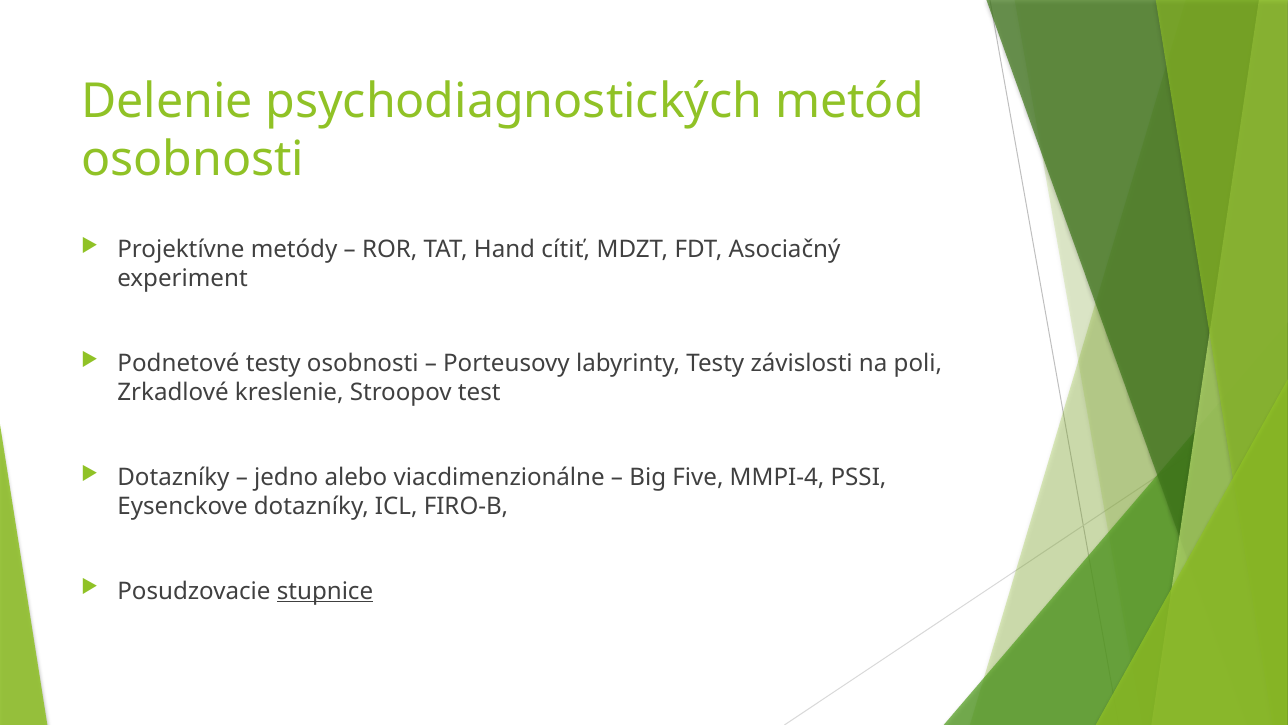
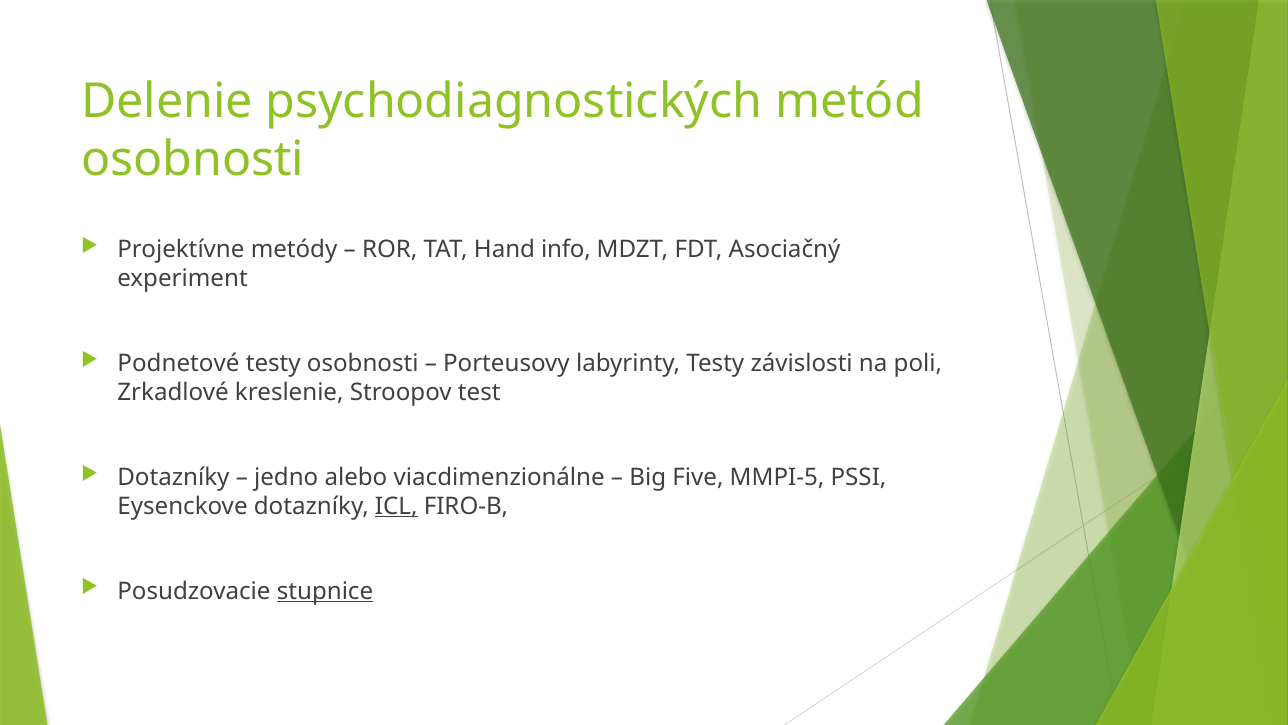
cítiť: cítiť -> info (566, 249)
MMPI-4: MMPI-4 -> MMPI-5 (777, 477)
ICL underline: none -> present (396, 506)
